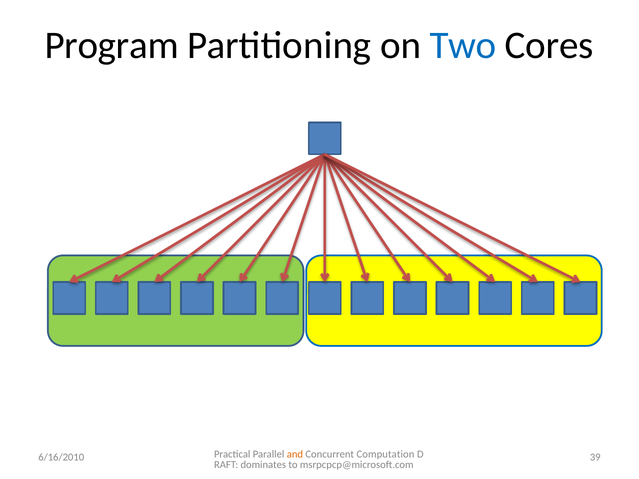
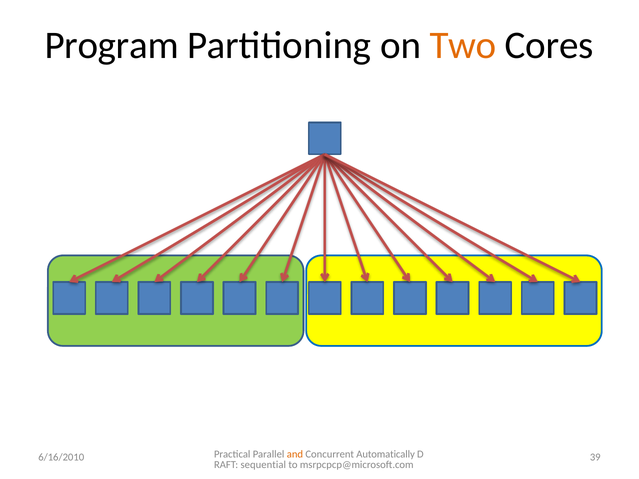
Two colour: blue -> orange (463, 45)
Computation: Computation -> Automatically (386, 454)
dominates: dominates -> sequential (263, 465)
